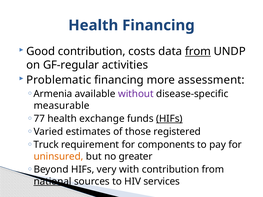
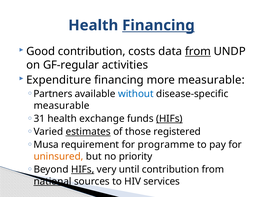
Financing underline: none -> present (158, 25)
Problematic: Problematic -> Expenditure (59, 80)
more assessment: assessment -> measurable (211, 80)
Armenia: Armenia -> Partners (53, 94)
without colour: purple -> blue (136, 94)
77: 77 -> 31 (39, 119)
estimates underline: none -> present (88, 132)
Truck: Truck -> Musa (46, 145)
components: components -> programme (166, 145)
greater: greater -> priority (136, 157)
HIFs underline: none -> present (83, 170)
with: with -> until (129, 170)
